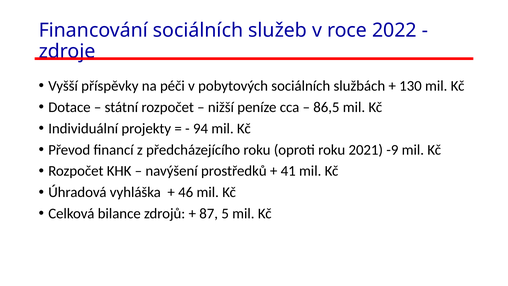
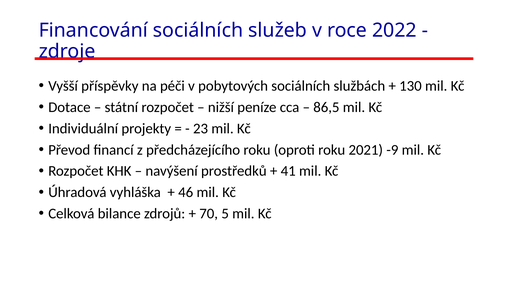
94: 94 -> 23 (201, 128)
87: 87 -> 70 (209, 213)
